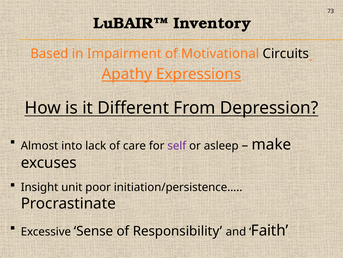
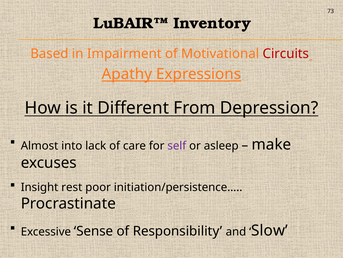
Circuits colour: black -> red (286, 53)
unit: unit -> rest (72, 187)
Faith: Faith -> Slow (269, 230)
